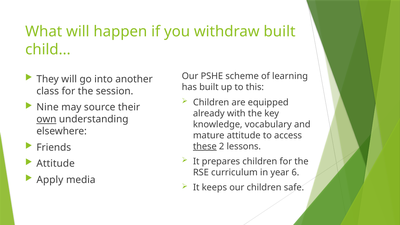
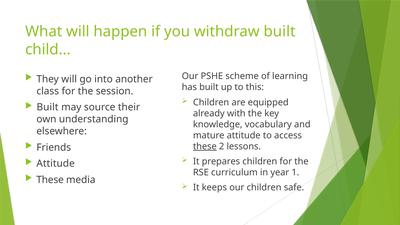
Nine: Nine -> Built (48, 107)
own underline: present -> none (46, 119)
6: 6 -> 1 (295, 172)
Apply: Apply -> These (50, 180)
